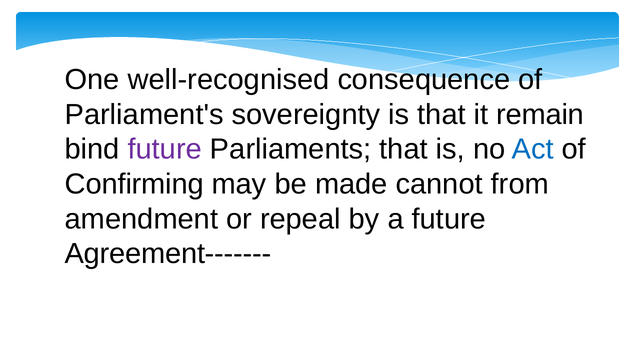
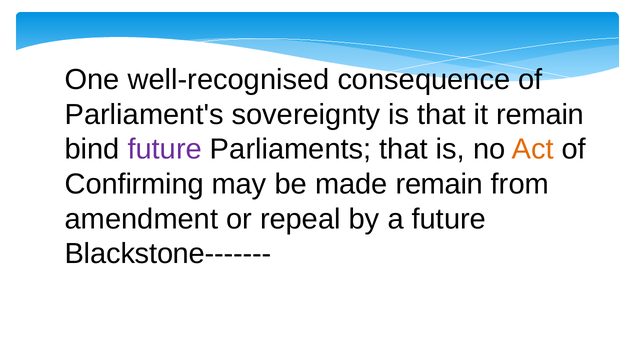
Act colour: blue -> orange (533, 150)
made cannot: cannot -> remain (439, 185)
Agreement-------: Agreement------- -> Blackstone------- (168, 254)
